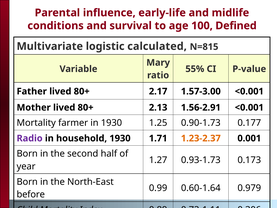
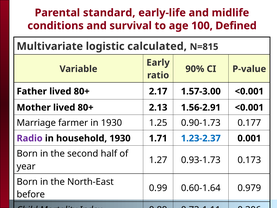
influence: influence -> standard (109, 13)
Mary: Mary -> Early (158, 63)
55%: 55% -> 90% (195, 69)
Mortality: Mortality -> Marriage (36, 123)
1.23-2.37 colour: orange -> blue (201, 138)
